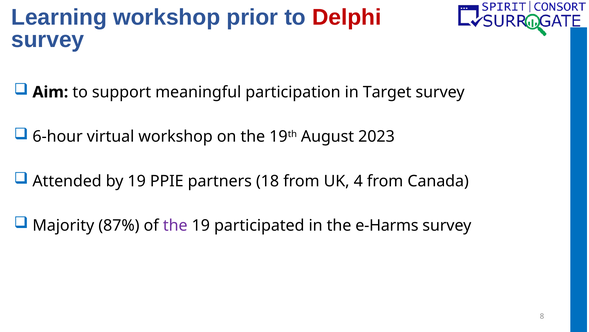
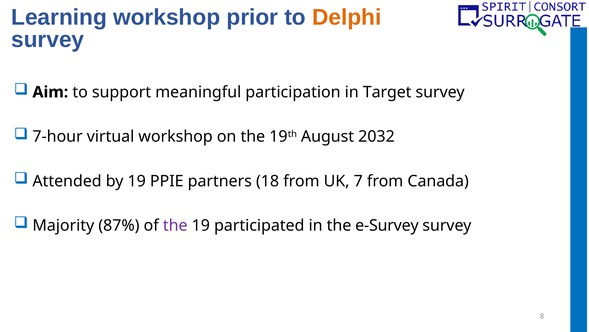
Delphi colour: red -> orange (347, 17)
6-hour: 6-hour -> 7-hour (58, 136)
2023: 2023 -> 2032 (376, 136)
4: 4 -> 7 (358, 181)
e-Harms: e-Harms -> e-Survey (387, 225)
